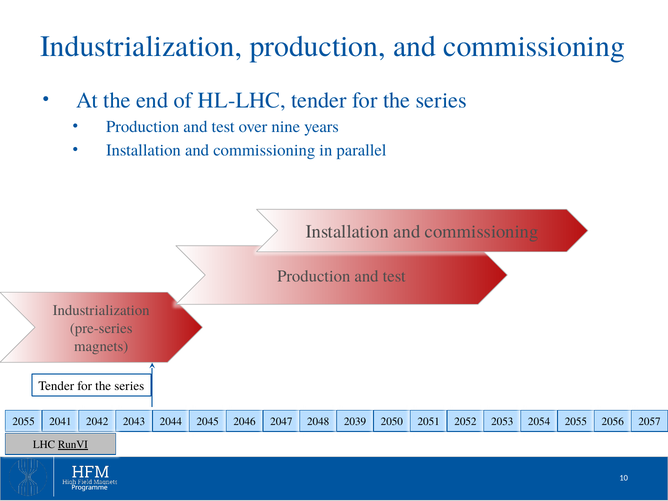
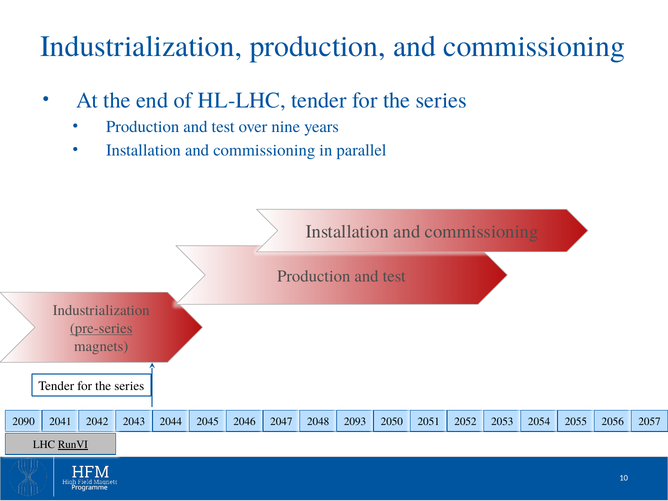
pre-series underline: none -> present (101, 328)
2055: 2055 -> 2090 (24, 422)
2039: 2039 -> 2093 (355, 422)
